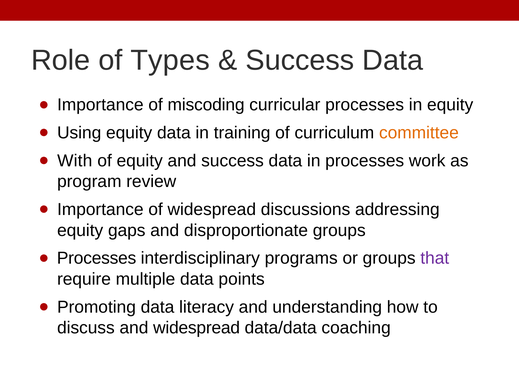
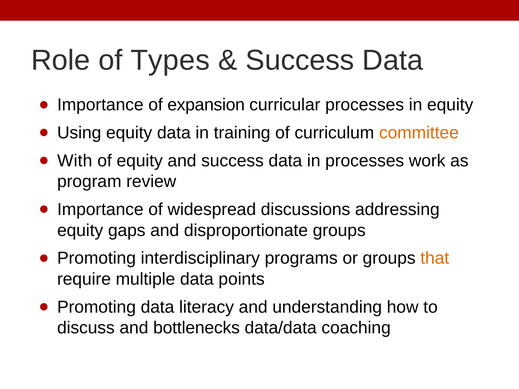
miscoding: miscoding -> expansion (206, 105)
Processes: Processes -> Promoting (96, 258)
that colour: purple -> orange (435, 258)
and widespread: widespread -> bottlenecks (197, 328)
